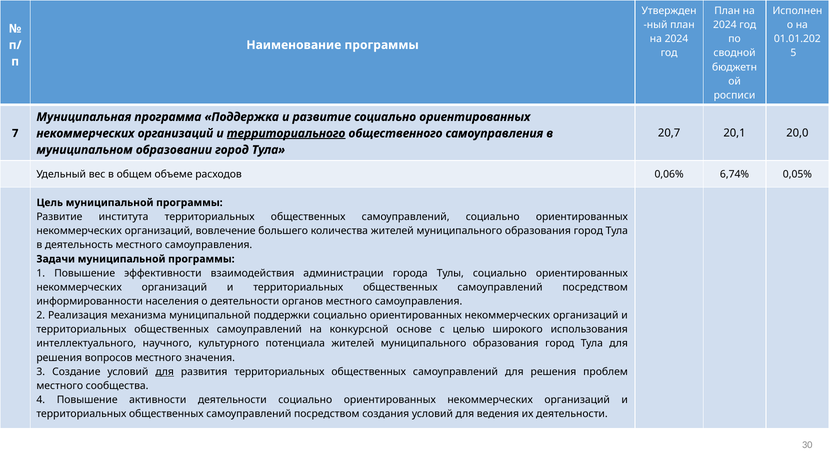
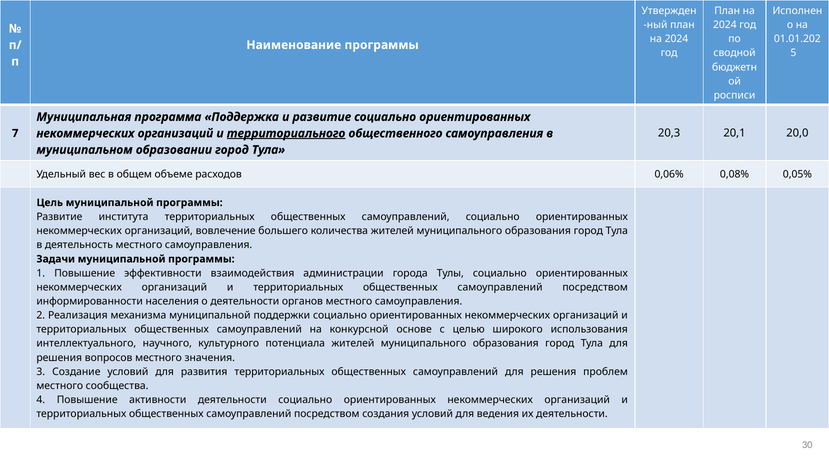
20,7: 20,7 -> 20,3 (669, 133)
6,74%: 6,74% -> 0,08% (735, 175)
для underline: present -> none (165, 372)
